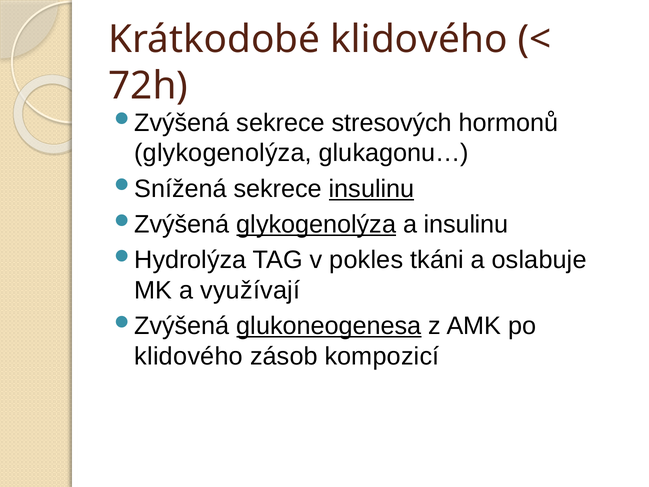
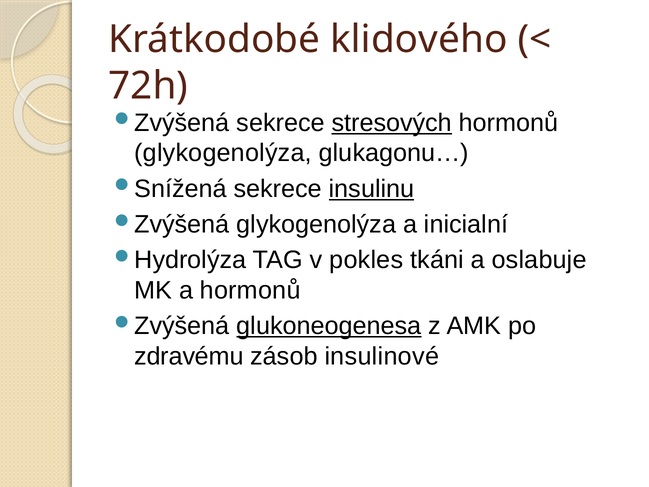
stresových underline: none -> present (392, 123)
glykogenolýza underline: present -> none (316, 224)
a insulinu: insulinu -> inicialní (466, 224)
a využívají: využívají -> hormonů (250, 290)
klidového: klidového -> zdravému (189, 356)
kompozicí: kompozicí -> insulinové (382, 356)
